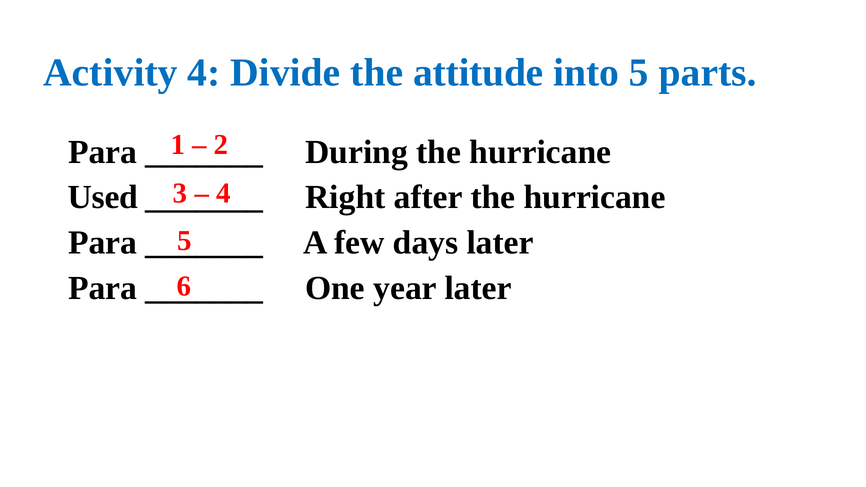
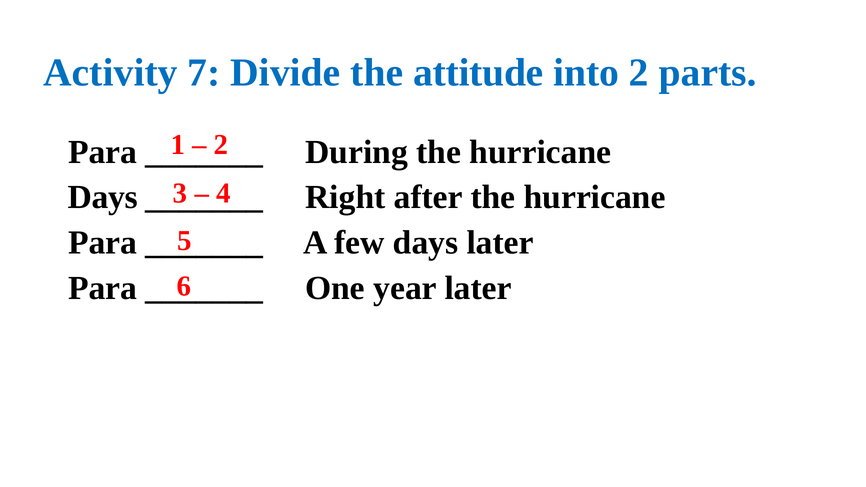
Activity 4: 4 -> 7 (204, 73)
into 5: 5 -> 2 (639, 73)
Used: Used -> Days (103, 197)
